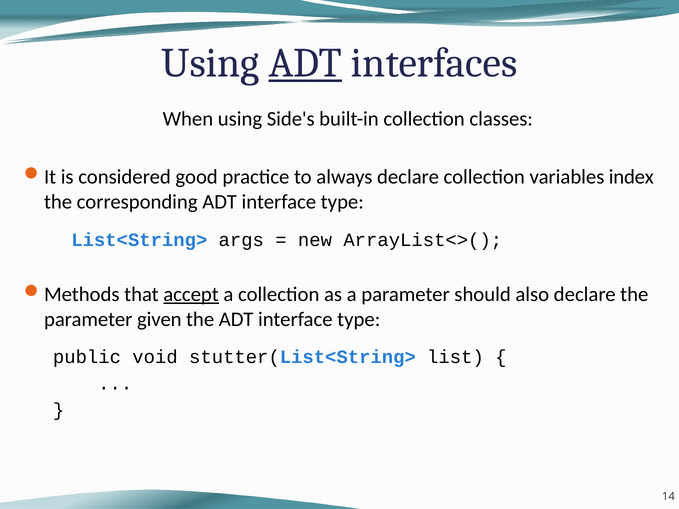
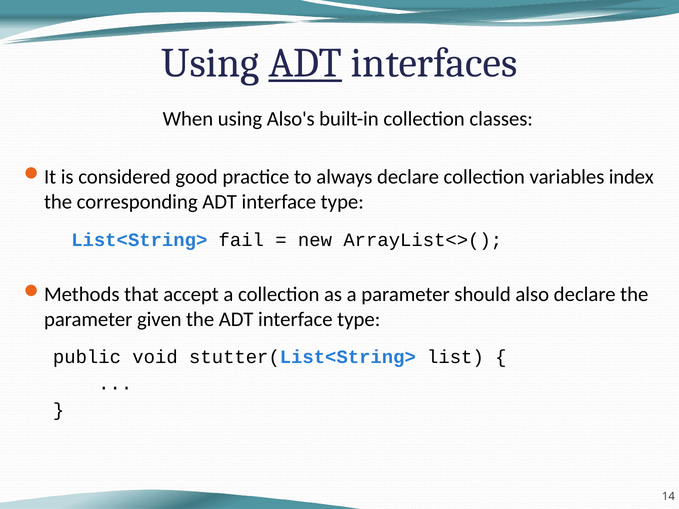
Side's: Side's -> Also's (291, 119)
args: args -> fail (241, 240)
accept underline: present -> none (191, 294)
